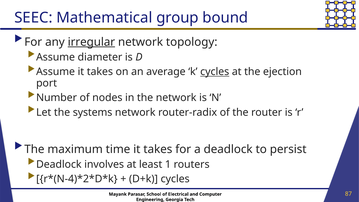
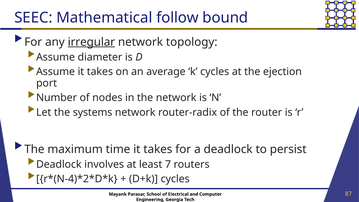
group: group -> follow (177, 18)
cycles underline: present -> none (215, 72)
1: 1 -> 7 (168, 164)
